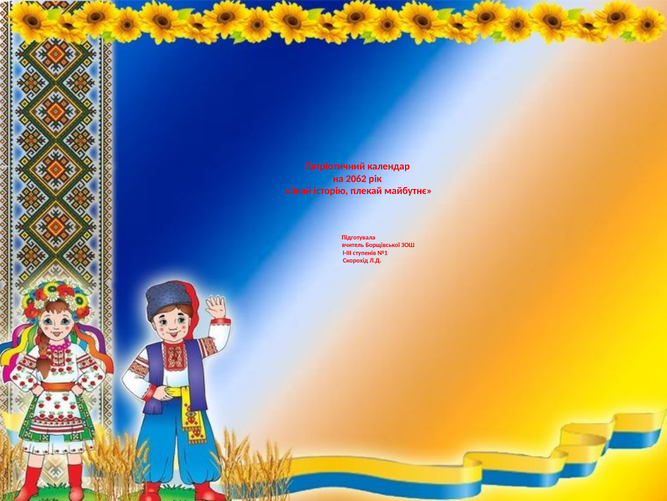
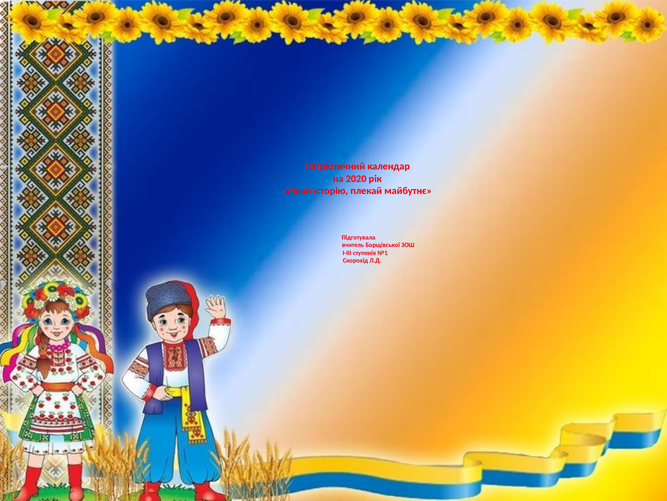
2062: 2062 -> 2020 (356, 178)
